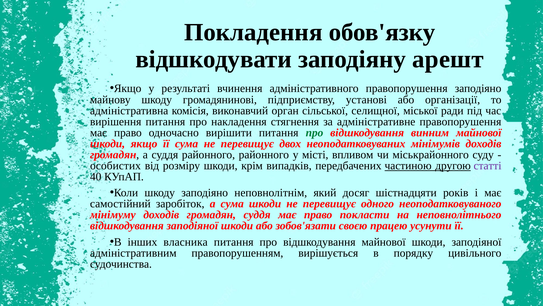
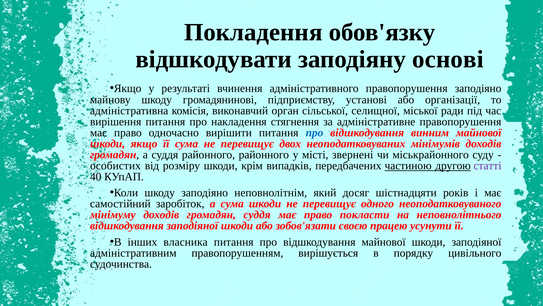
арешт: арешт -> основі (448, 59)
про colour: green -> blue (314, 132)
впливом: впливом -> звернені (353, 154)
